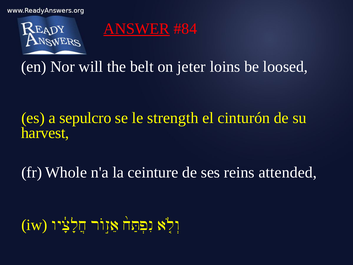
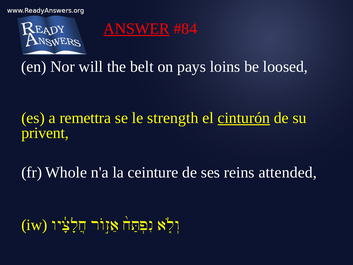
jeter: jeter -> pays (192, 67)
sepulcro: sepulcro -> remettra (85, 118)
cinturón underline: none -> present (244, 118)
harvest: harvest -> privent (45, 133)
